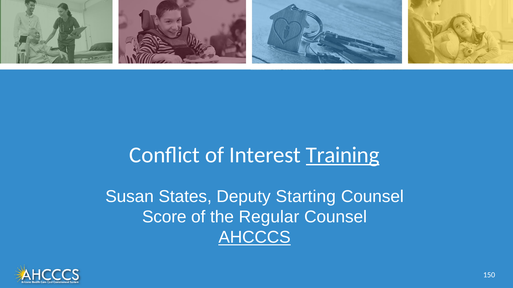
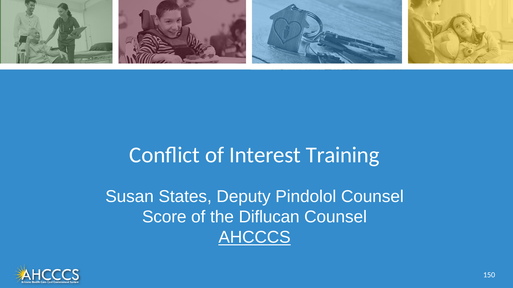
Training underline: present -> none (343, 155)
Starting: Starting -> Pindolol (306, 197)
Regular: Regular -> Diflucan (269, 217)
